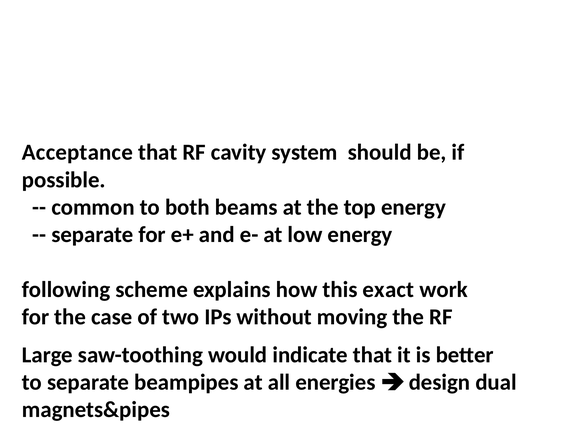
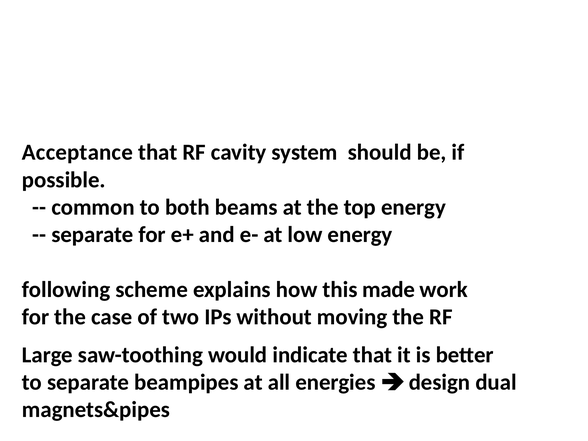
exact: exact -> made (389, 290)
